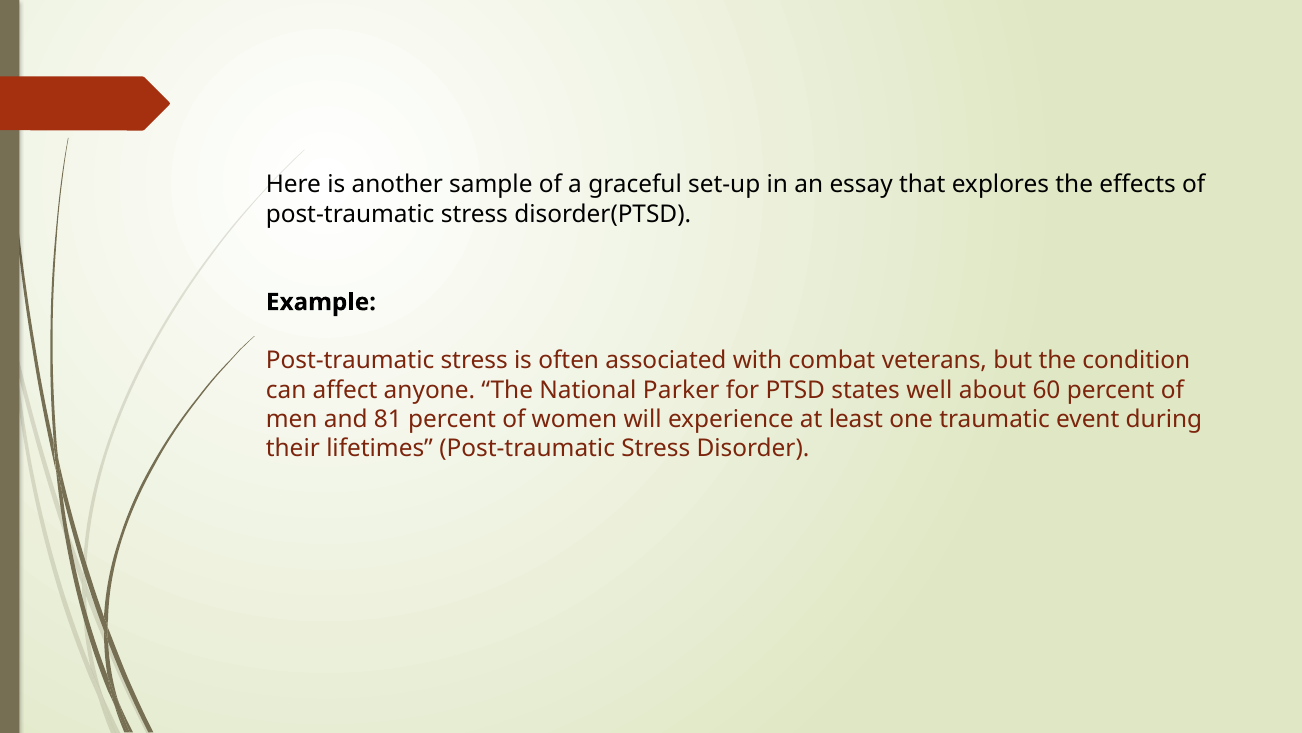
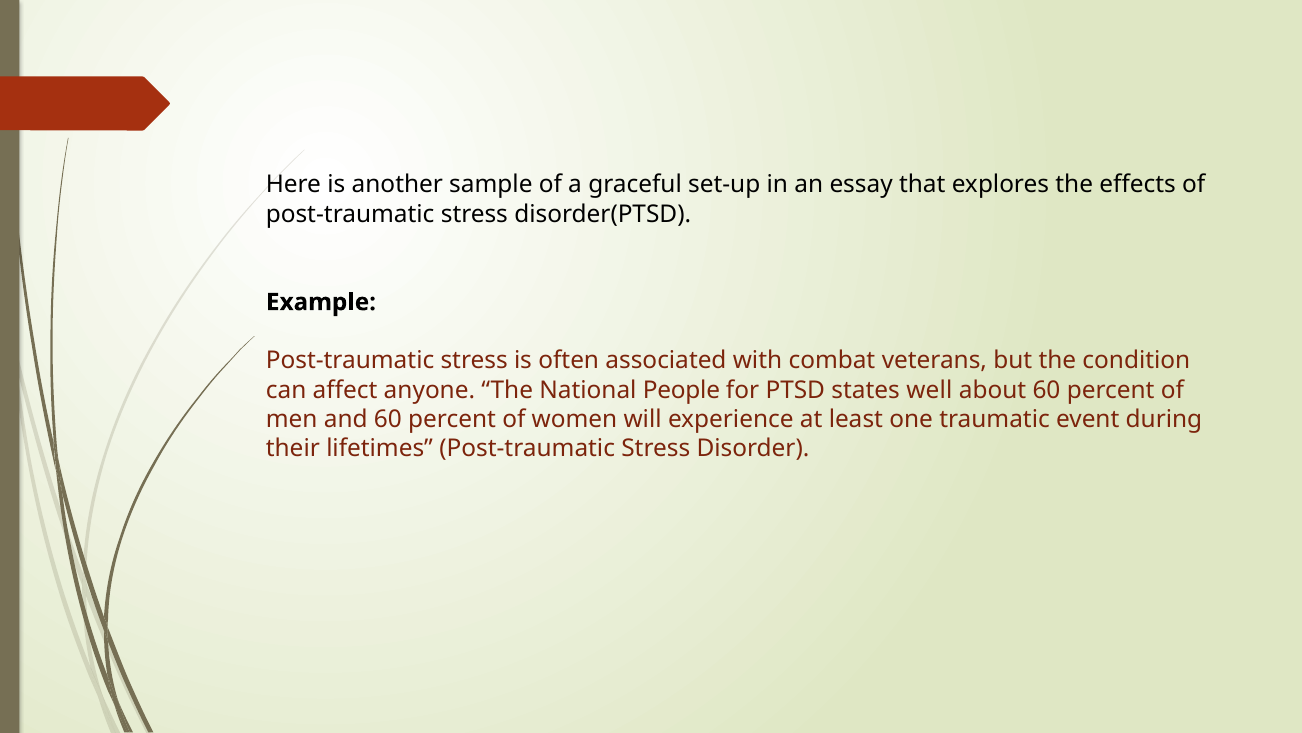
Parker: Parker -> People (681, 390)
and 81: 81 -> 60 (388, 419)
